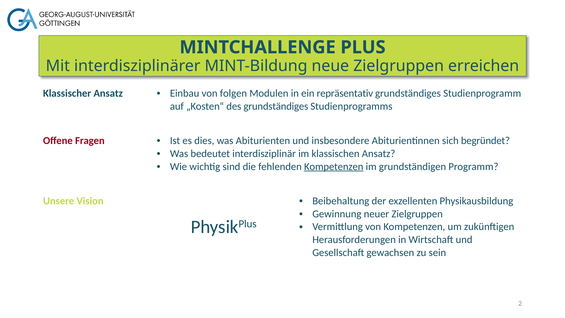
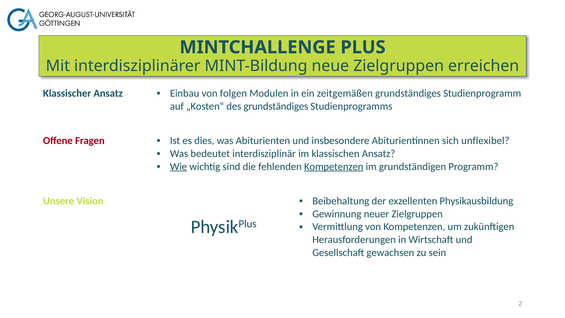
repräsentativ: repräsentativ -> zeitgemäßen (345, 93)
begründet: begründet -> unflexibel (485, 141)
Wie underline: none -> present (178, 166)
